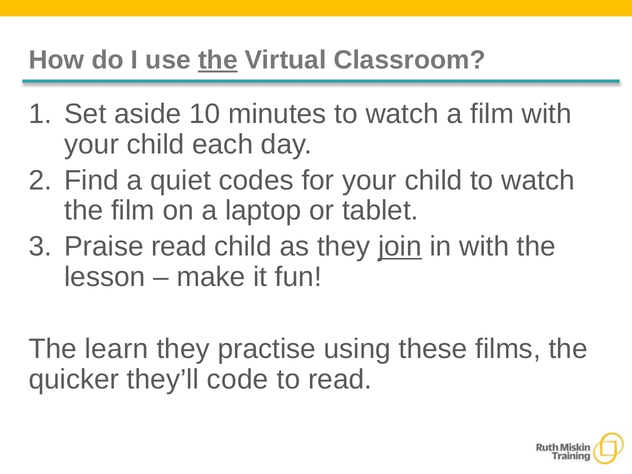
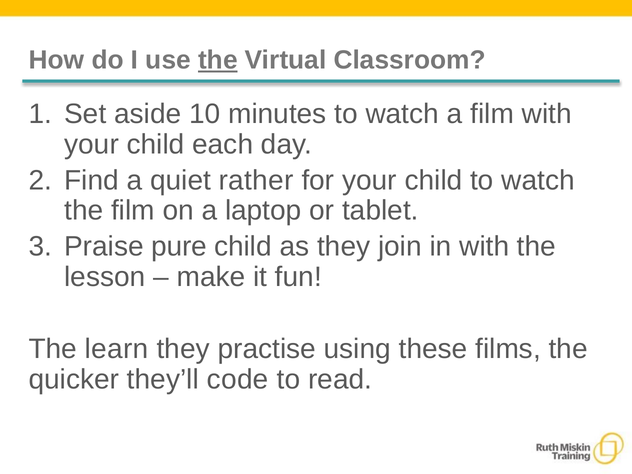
codes: codes -> rather (256, 180)
Praise read: read -> pure (179, 247)
join underline: present -> none (400, 247)
